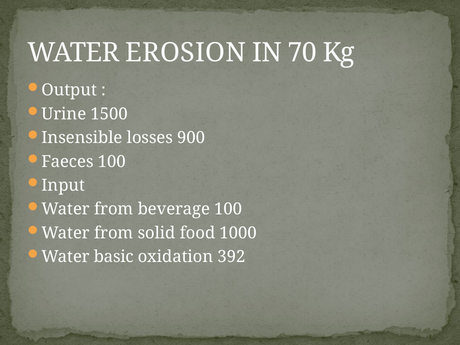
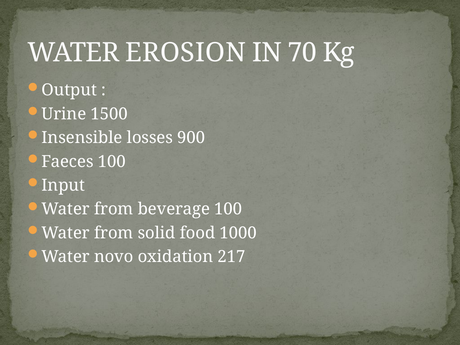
basic: basic -> novo (114, 257)
392: 392 -> 217 (231, 257)
